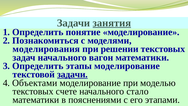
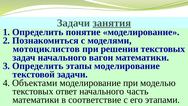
моделирования: моделирования -> мотоциклистов (46, 49)
задачи underline: present -> none (72, 74)
счете: счете -> ответ (66, 91)
стало: стало -> часть (138, 91)
пояснениями: пояснениями -> соответствие (95, 100)
